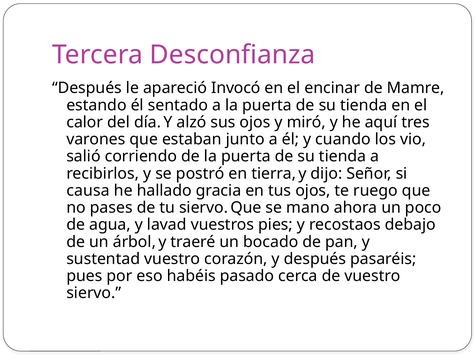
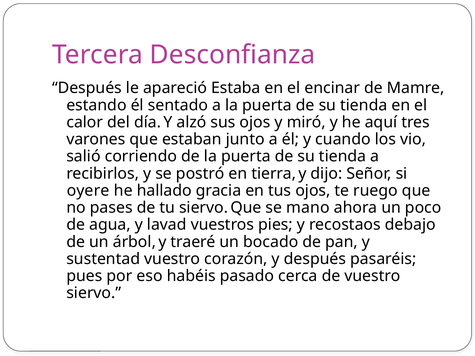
Invocó: Invocó -> Estaba (236, 88)
causa: causa -> oyere (88, 191)
